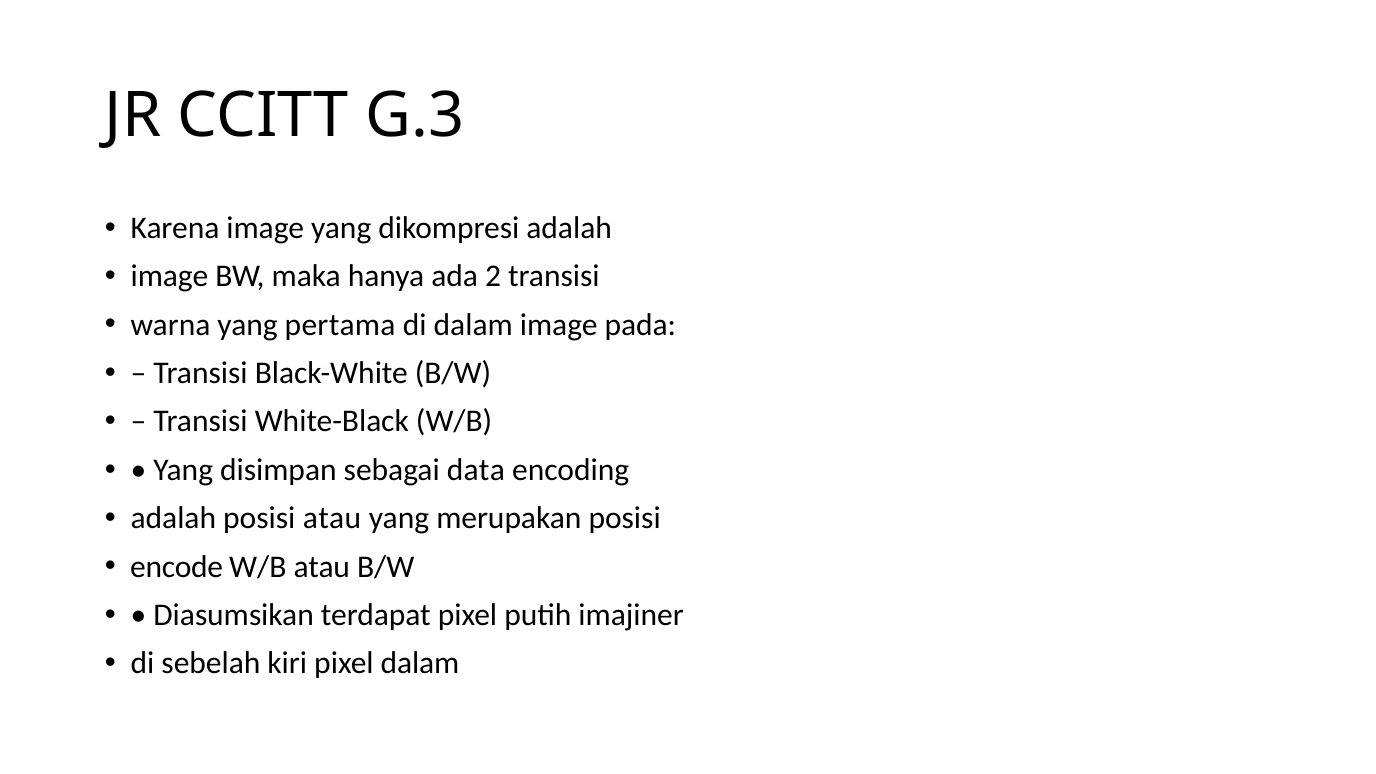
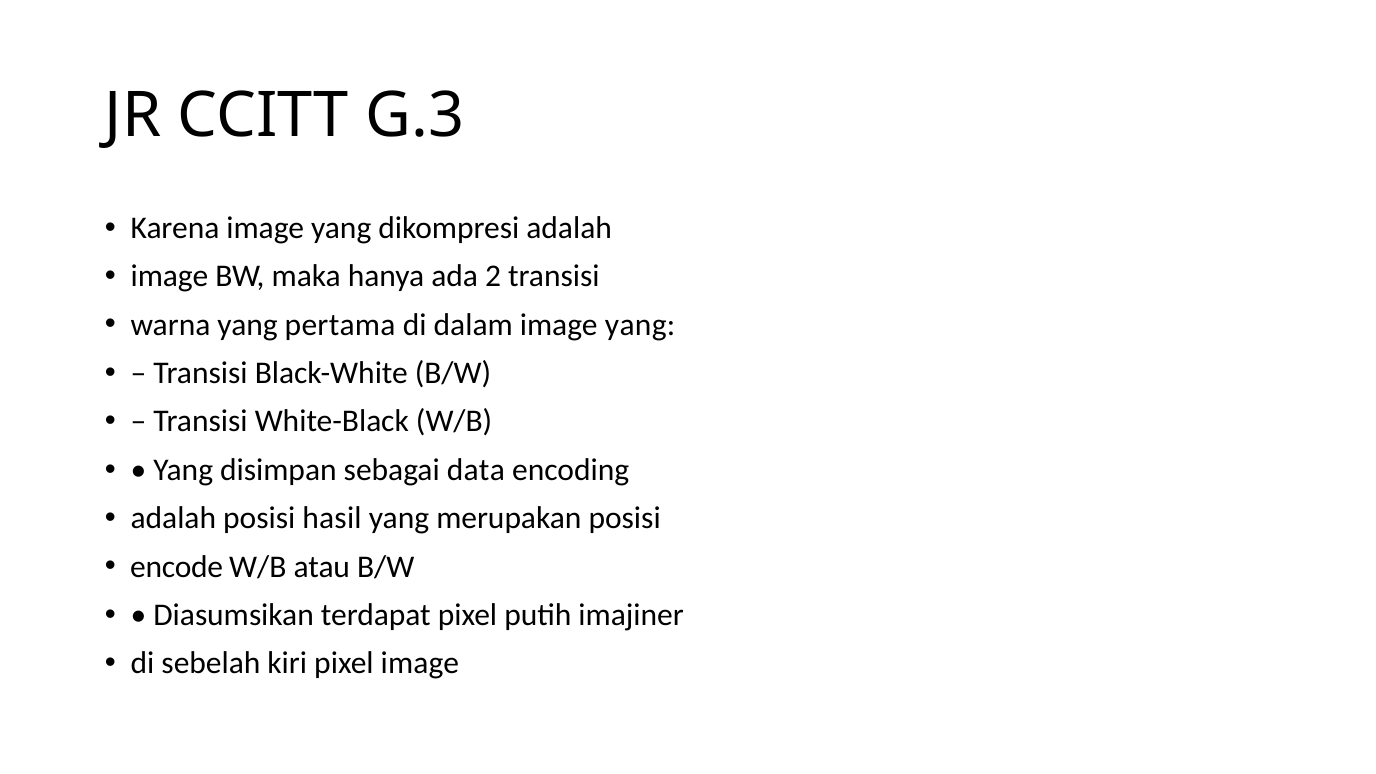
dalam image pada: pada -> yang (640, 325)
posisi atau: atau -> hasil (332, 518)
pixel dalam: dalam -> image (420, 664)
